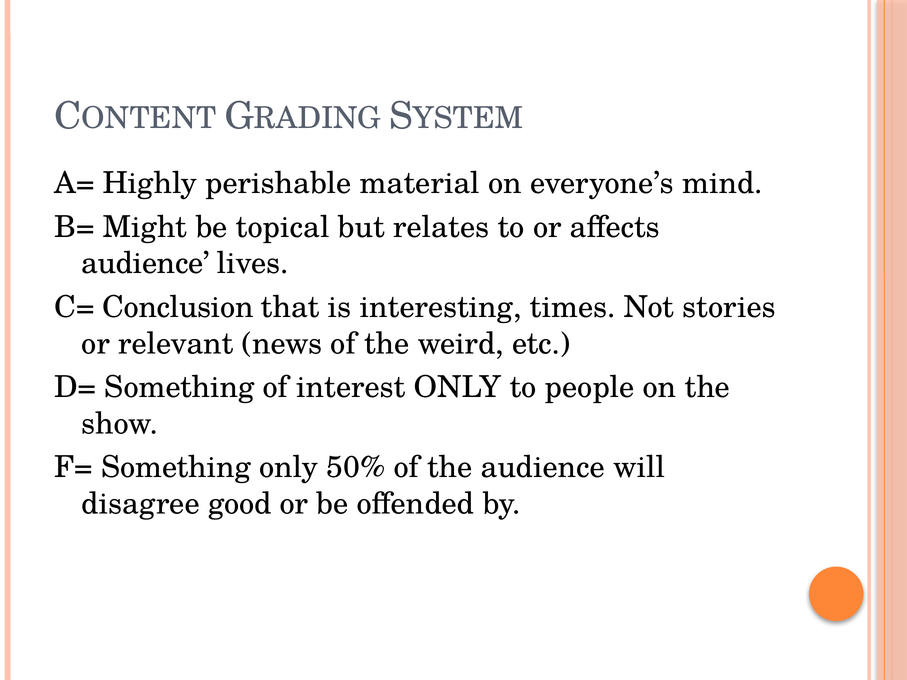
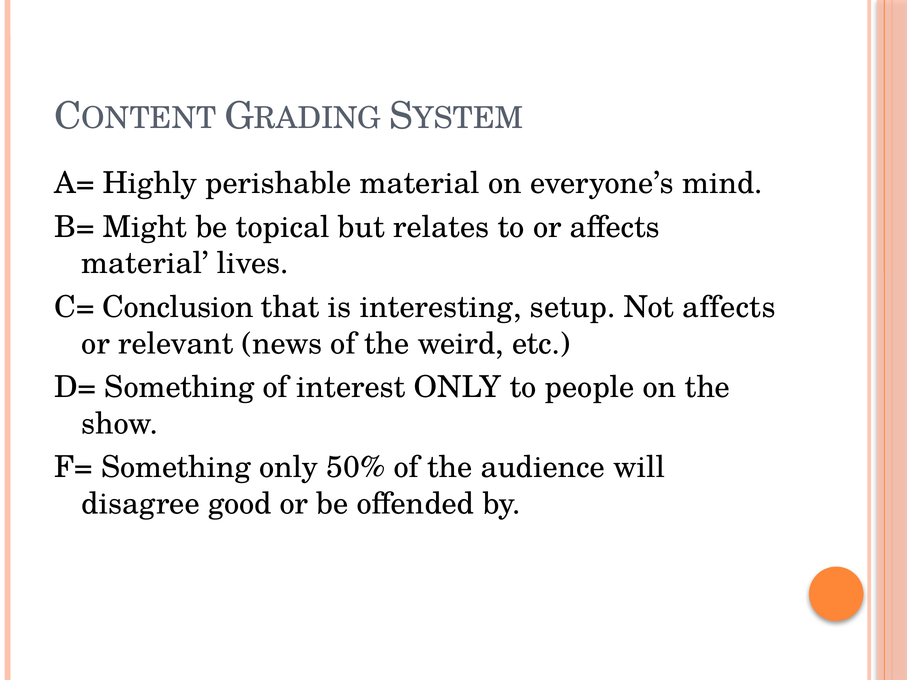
audience: audience -> material (145, 264)
times: times -> setup (573, 307)
Not stories: stories -> affects (729, 307)
